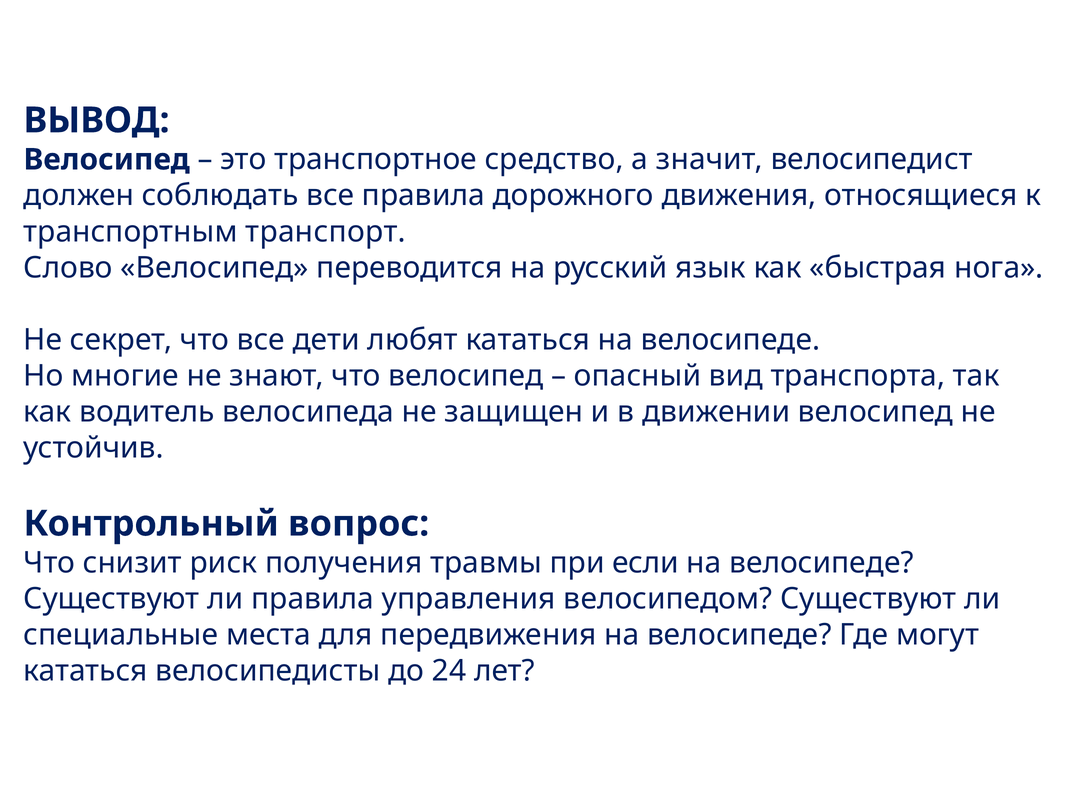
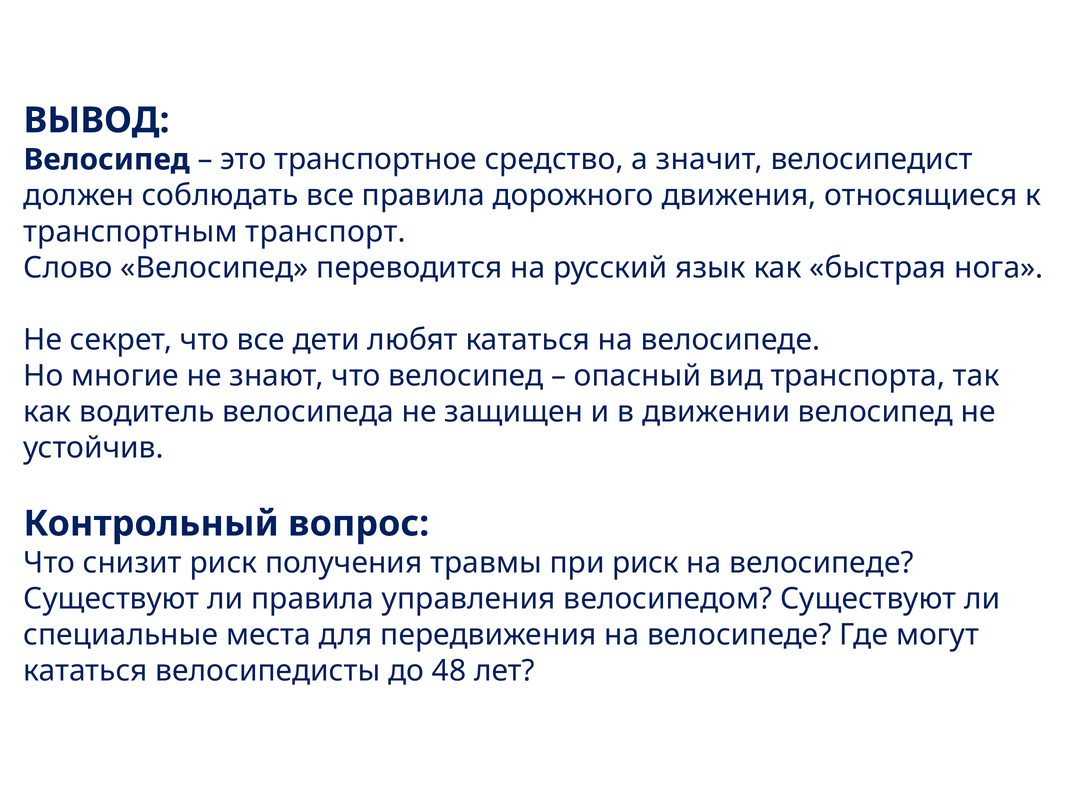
при если: если -> риск (646, 563)
24: 24 -> 48 (449, 670)
